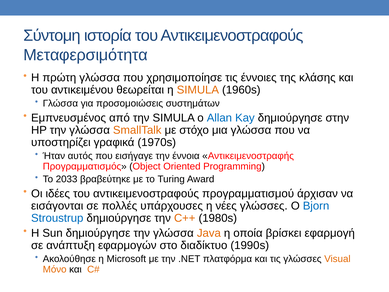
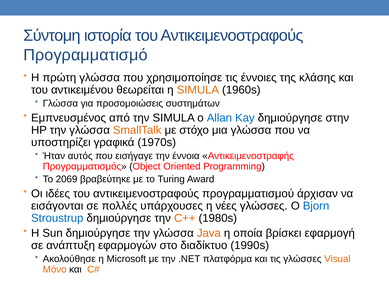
Μεταφερσιμότητα: Μεταφερσιμότητα -> Προγραμματισμό (85, 55)
2033: 2033 -> 2069 (67, 179)
